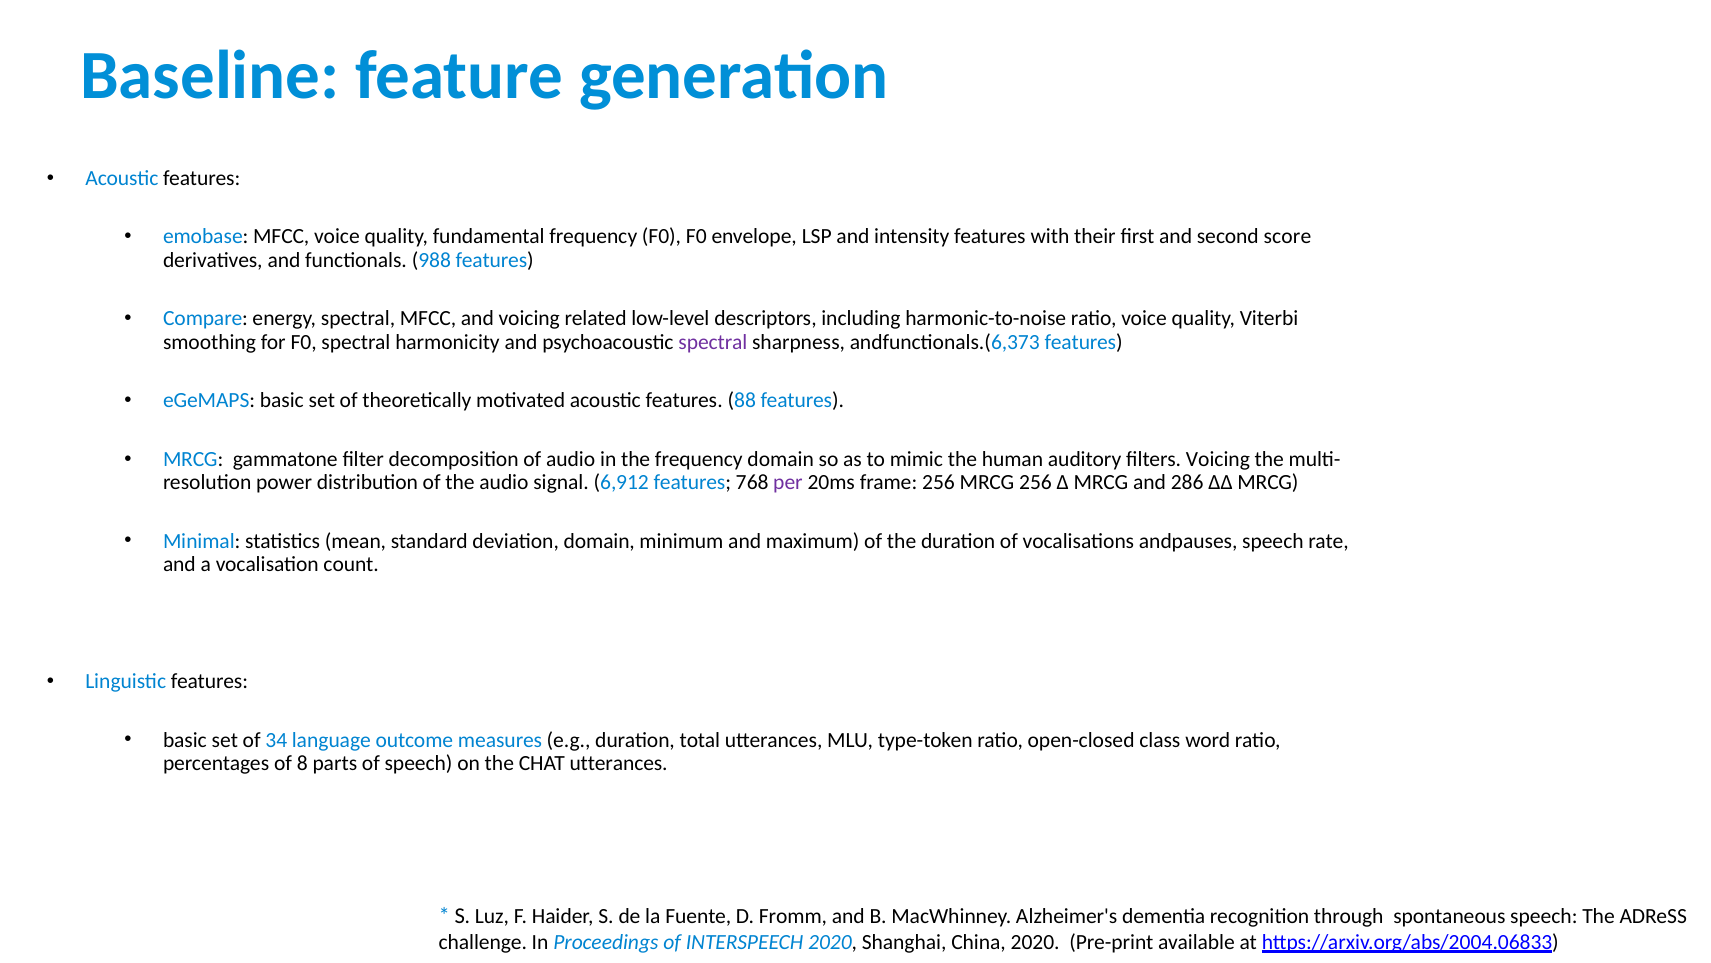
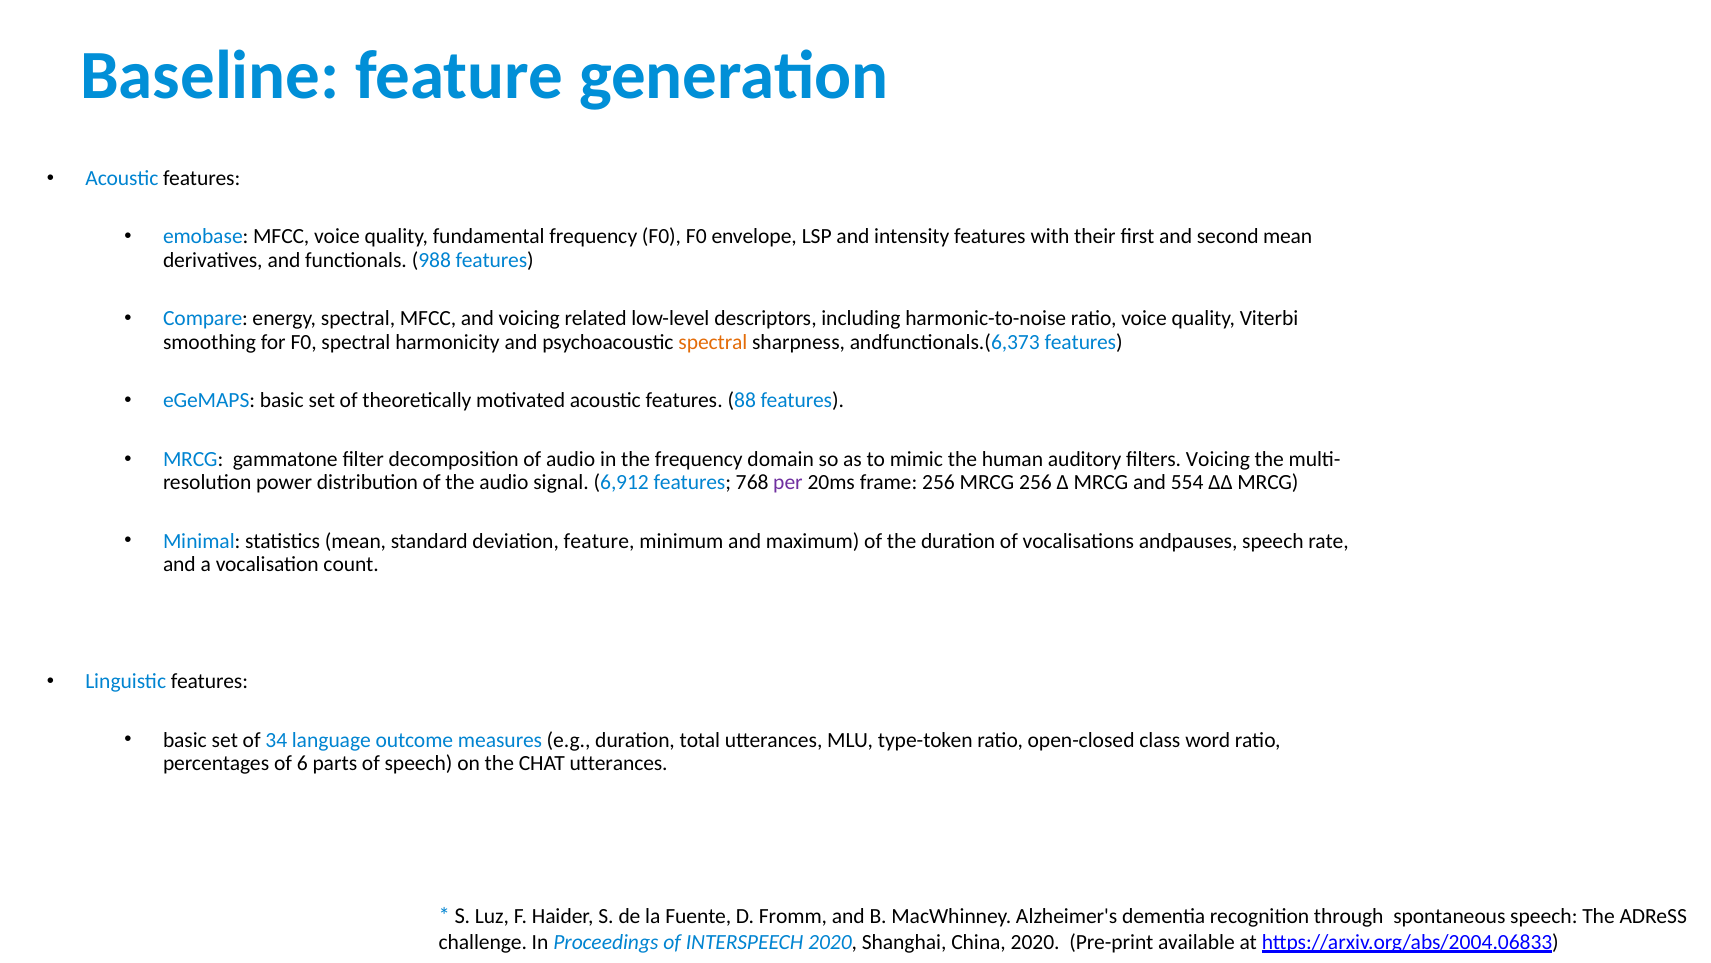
second score: score -> mean (1288, 236)
spectral colour: purple -> orange (713, 342)
286: 286 -> 554 (1187, 482)
deviation domain: domain -> feature (599, 541)
8: 8 -> 6 (302, 763)
